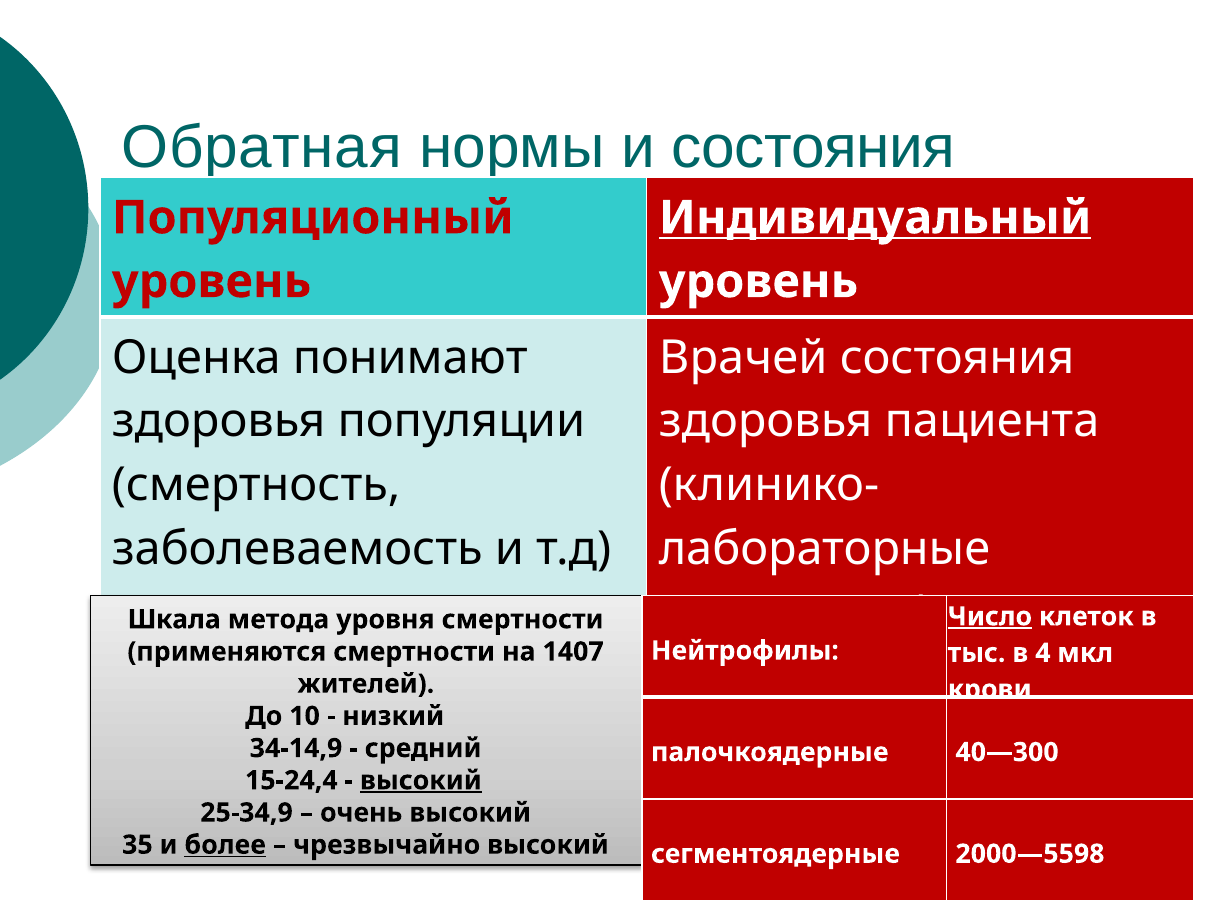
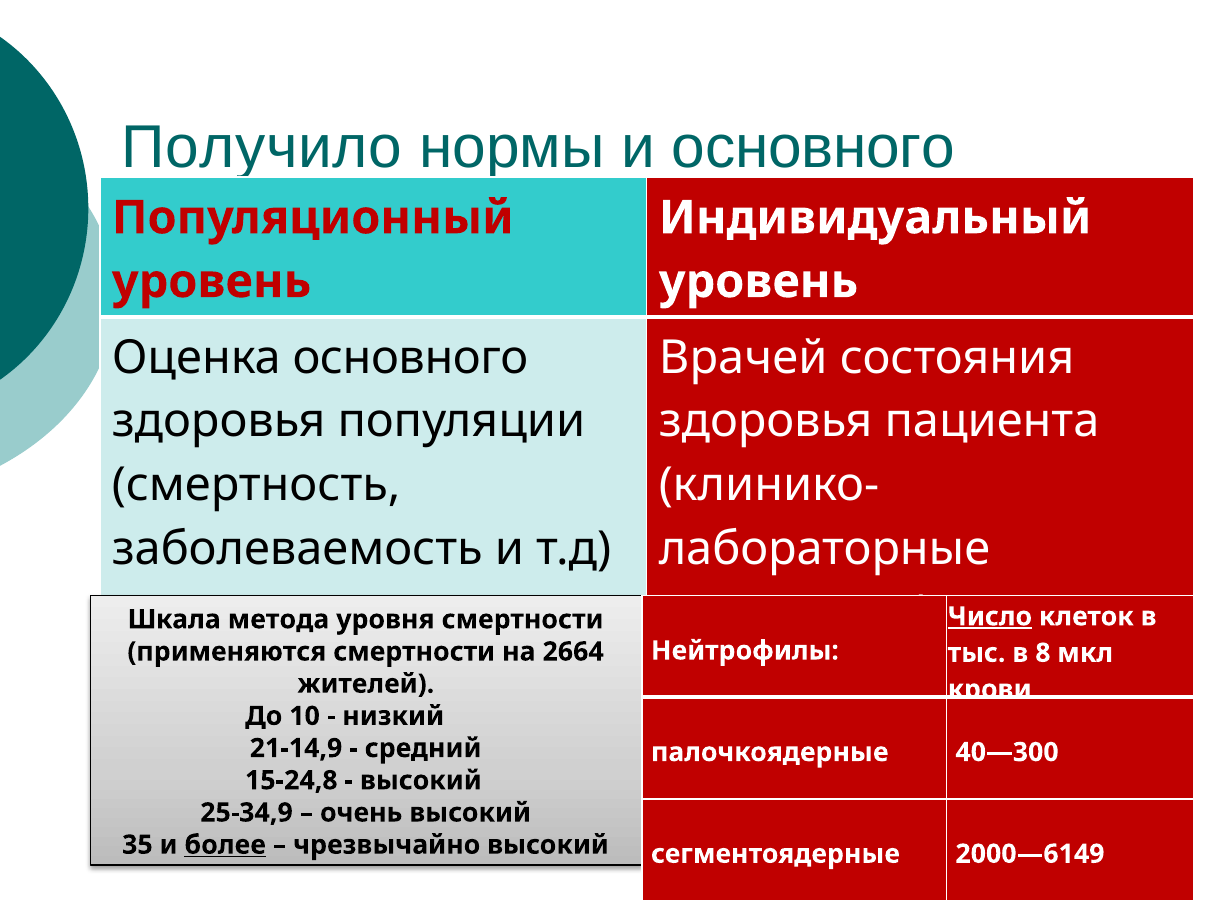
Обратная: Обратная -> Получило (262, 147)
и состояния: состояния -> основного (814, 147)
Индивидуальный underline: present -> none (875, 218)
Оценка понимают: понимают -> основного (410, 357)
1407: 1407 -> 2664 (573, 652)
4: 4 -> 8 (1043, 653)
34-14,9: 34-14,9 -> 21-14,9 (296, 748)
15-24,4: 15-24,4 -> 15-24,8 (291, 780)
высокий underline: present -> none (421, 780)
2000—5598: 2000—5598 -> 2000—6149 (1030, 854)
